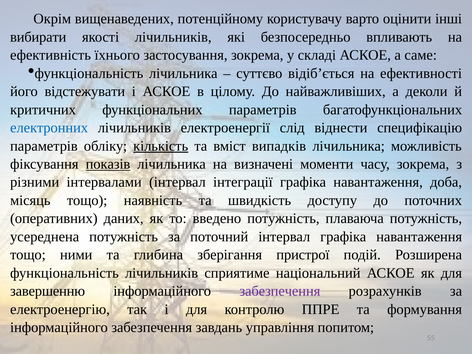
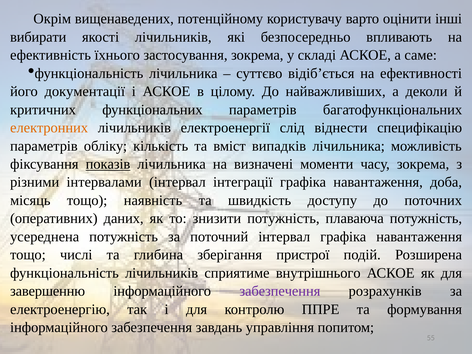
відстежувати: відстежувати -> документації (85, 91)
електронних colour: blue -> orange (49, 128)
кількість underline: present -> none (161, 146)
введено: введено -> знизити (217, 219)
ними: ними -> числі (76, 255)
національний: національний -> внутрішнього (318, 273)
